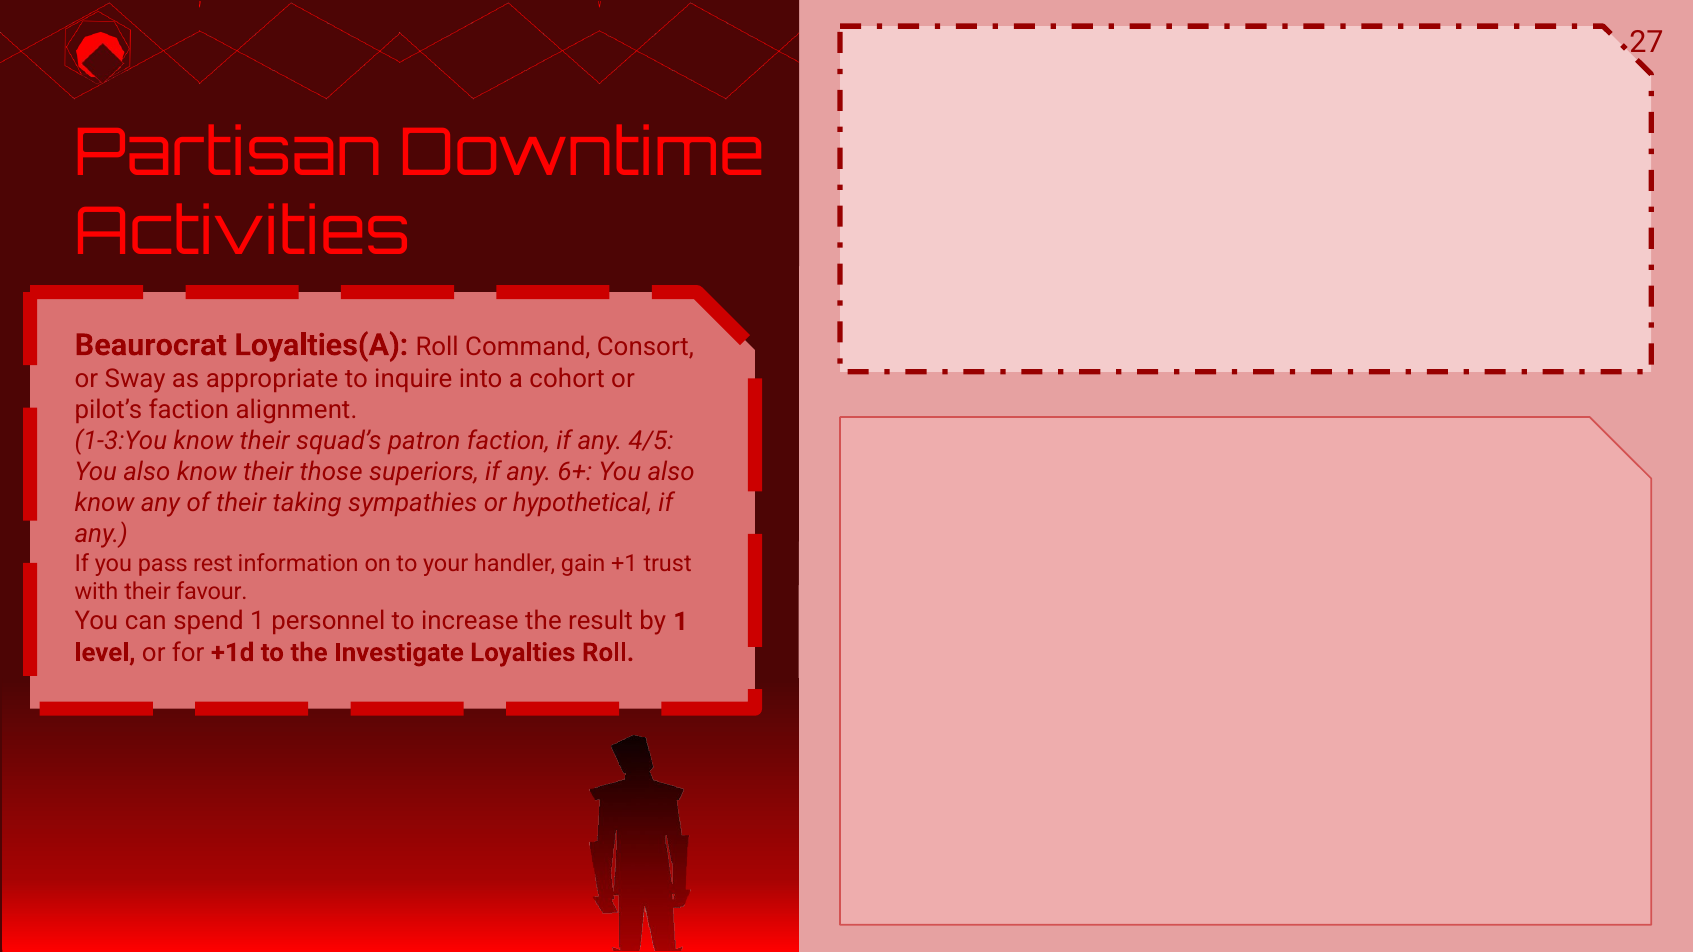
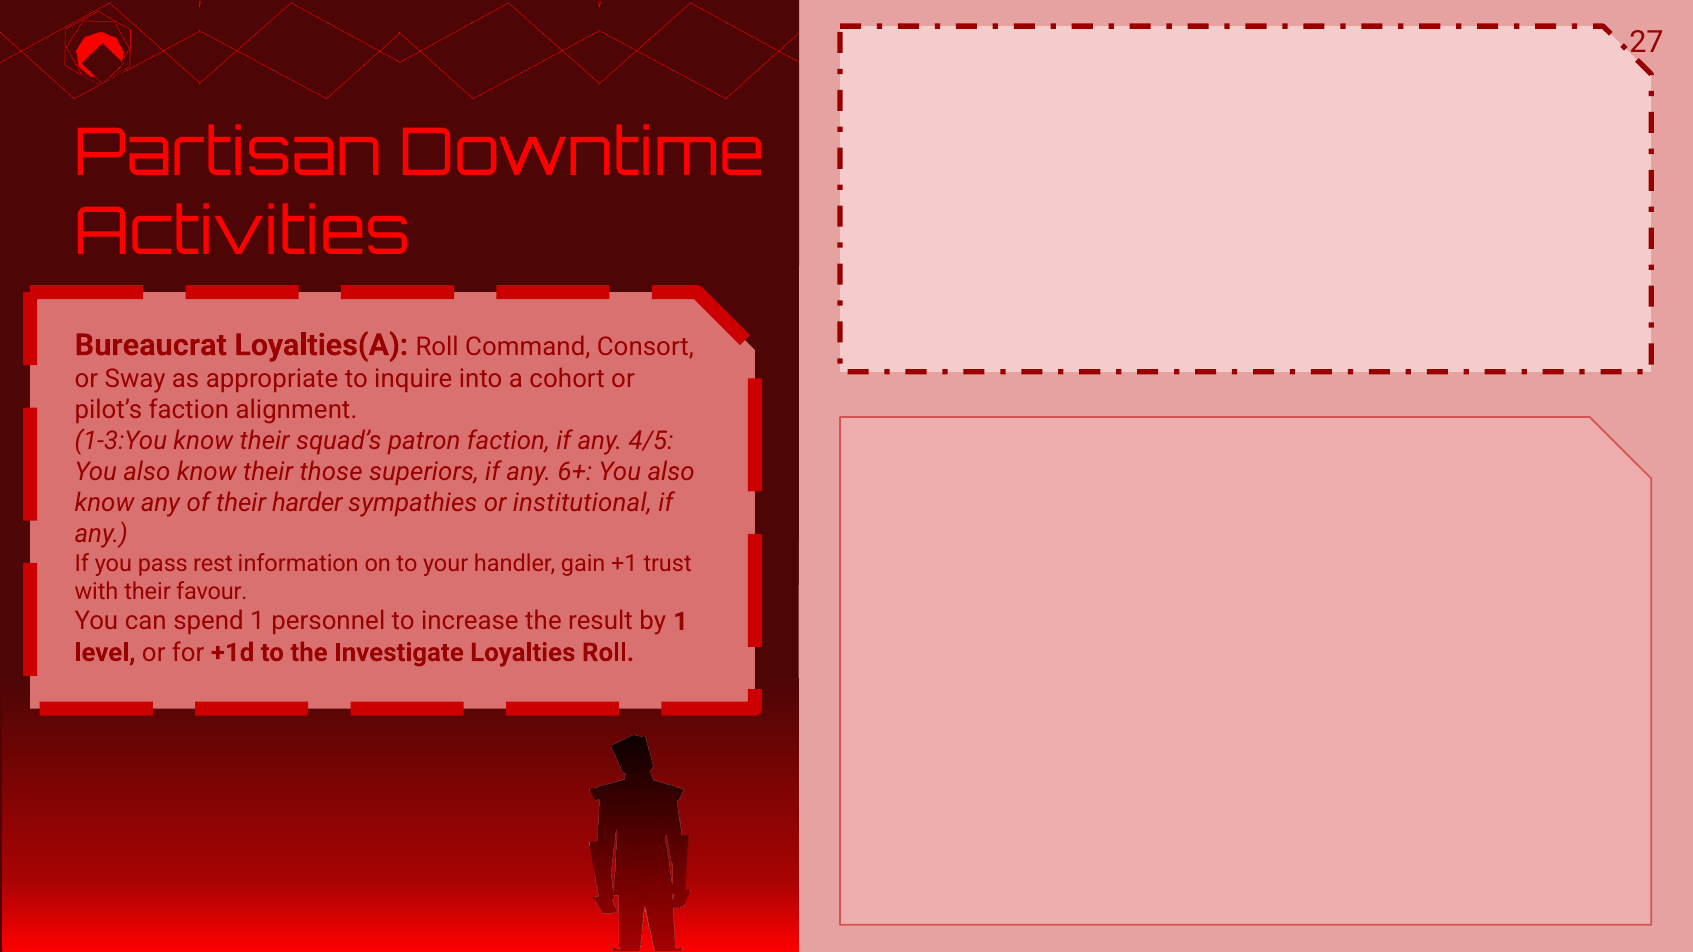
Beaurocrat: Beaurocrat -> Bureaucrat (151, 345)
taking: taking -> harder (307, 503)
hypothetical: hypothetical -> institutional (582, 503)
